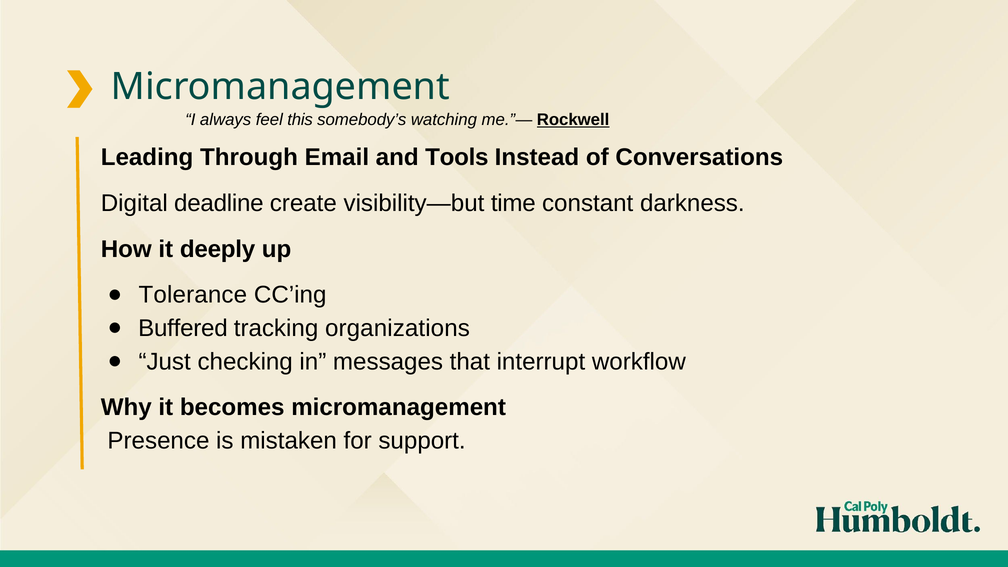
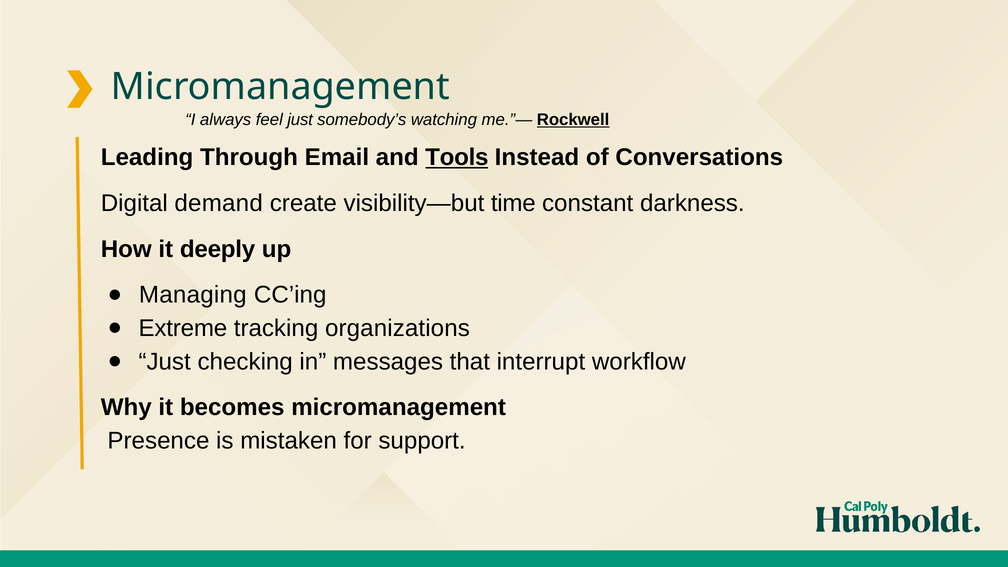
feel this: this -> just (300, 120)
Tools underline: none -> present (457, 157)
deadline: deadline -> demand (219, 203)
Tolerance: Tolerance -> Managing (193, 295)
Buffered: Buffered -> Extreme (183, 328)
